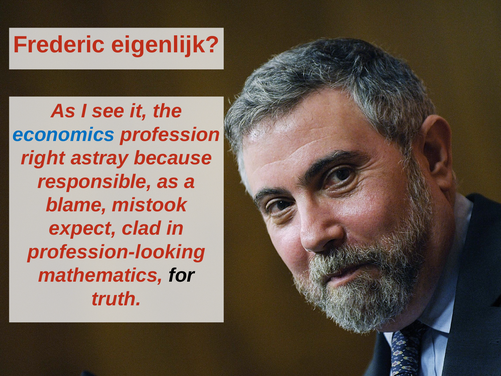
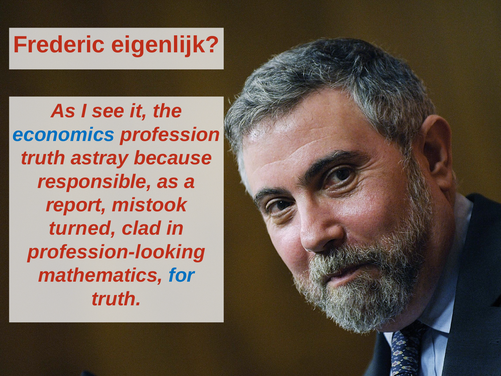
right: right -> truth (43, 158)
blame: blame -> report (76, 205)
expect: expect -> turned (83, 228)
for colour: black -> blue (182, 275)
